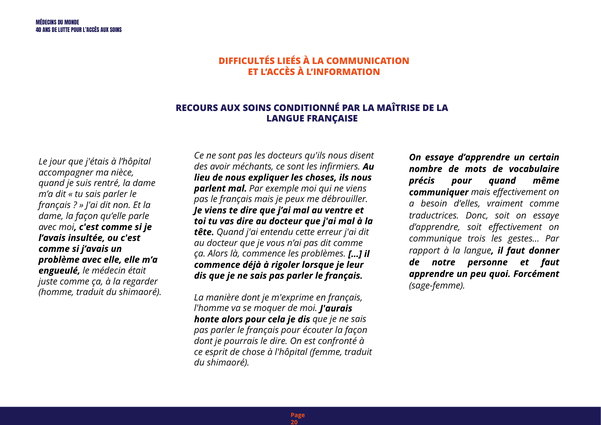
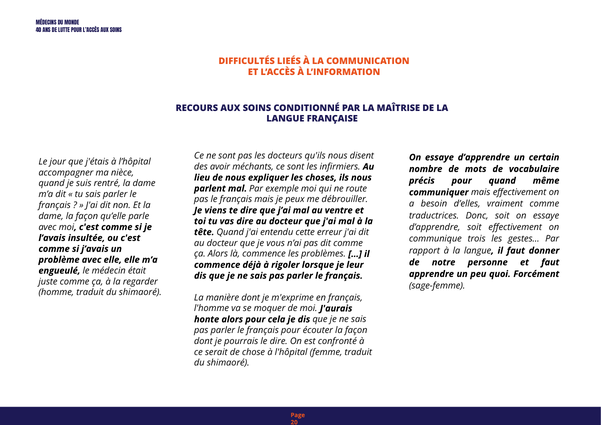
ne viens: viens -> route (356, 188)
esprit: esprit -> serait (216, 352)
